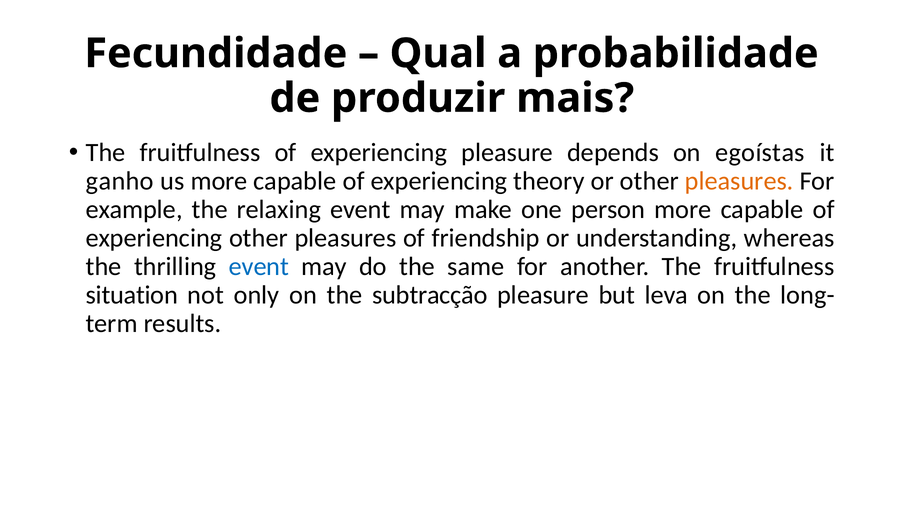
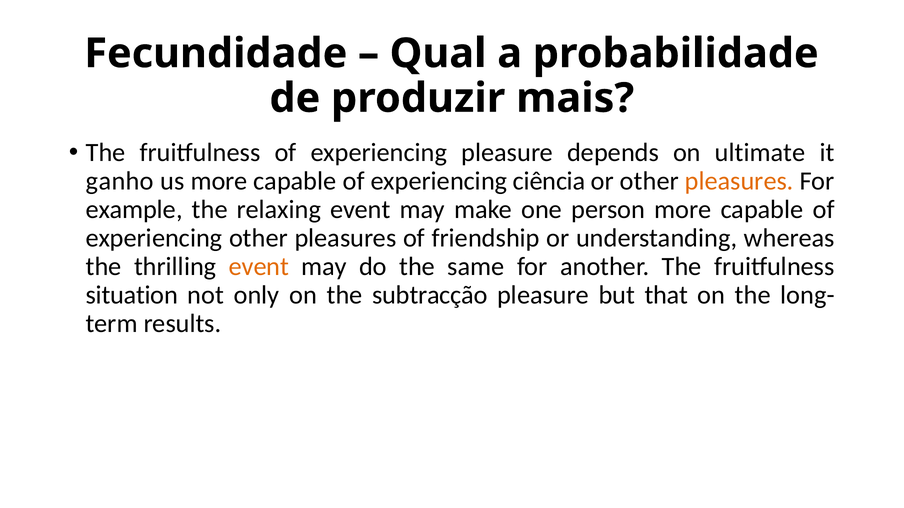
egoístas: egoístas -> ultimate (760, 153)
theory: theory -> ciência (549, 181)
event colour: blue -> orange (259, 267)
leva: leva -> that (666, 295)
